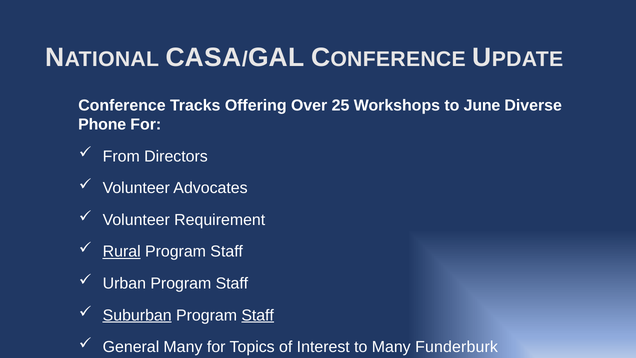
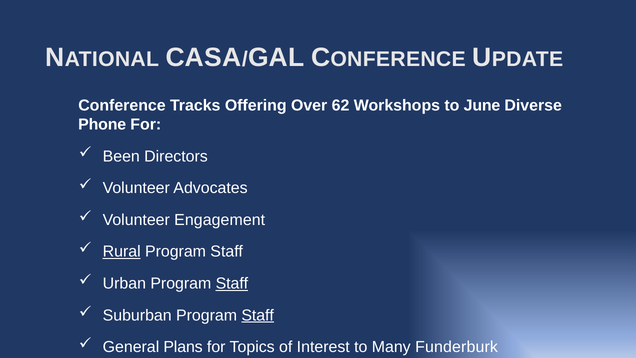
25: 25 -> 62 (341, 105)
From: From -> Been (121, 156)
Requirement: Requirement -> Engagement (220, 220)
Staff underline: none -> present (232, 283)
Suburban underline: present -> none (137, 315)
General Many: Many -> Plans (183, 347)
